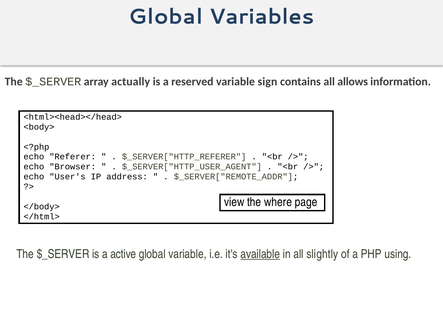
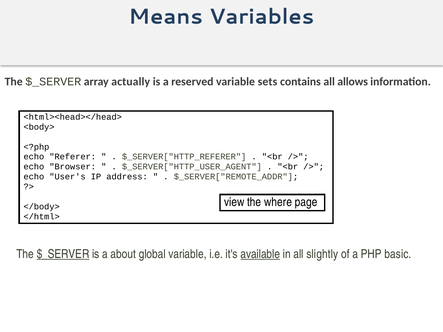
Global: Global -> Means (166, 17)
sign: sign -> sets (267, 82)
$_SERVER underline: none -> present (63, 254)
active: active -> about (123, 254)
using: using -> basic (398, 254)
